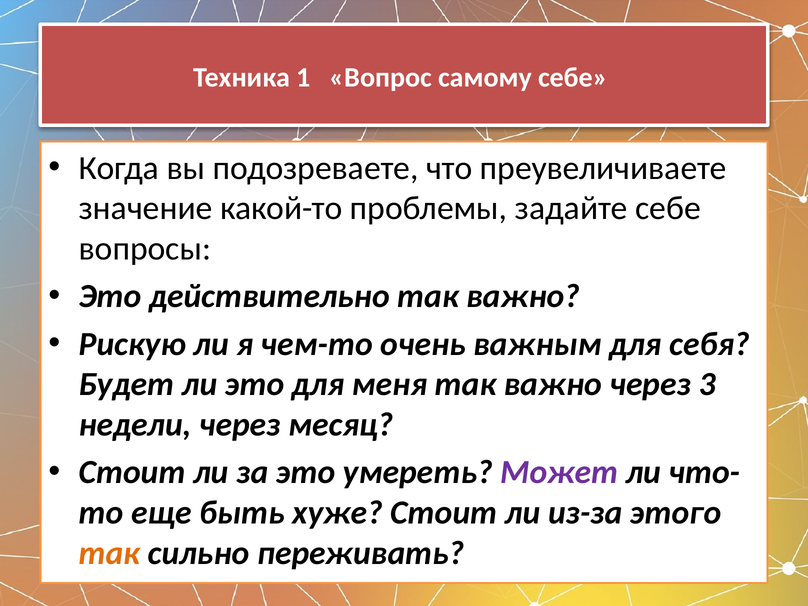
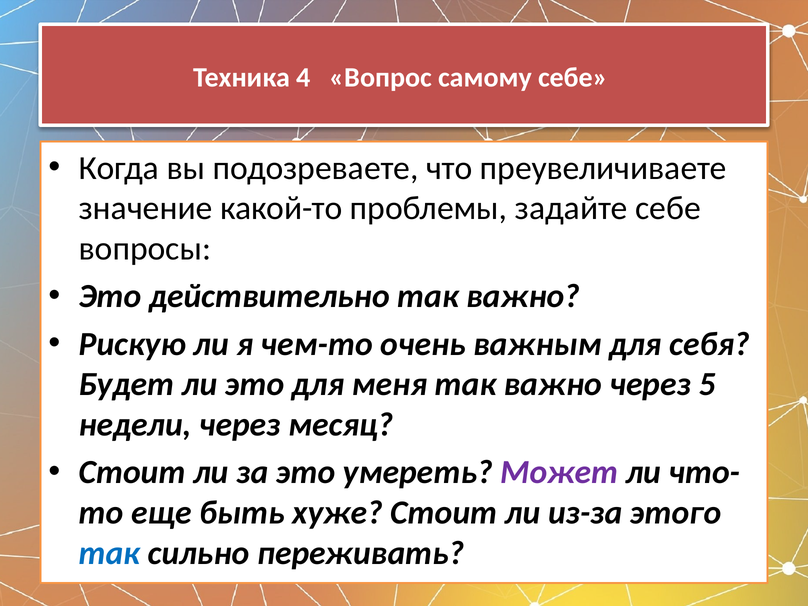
1: 1 -> 4 (303, 77)
3: 3 -> 5 (707, 384)
так colour: orange -> blue (109, 553)
